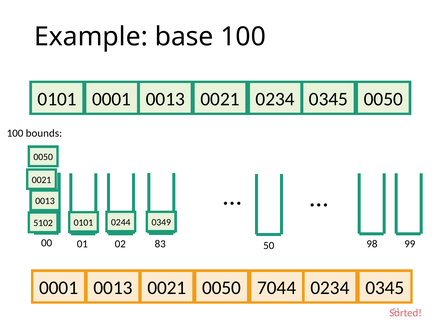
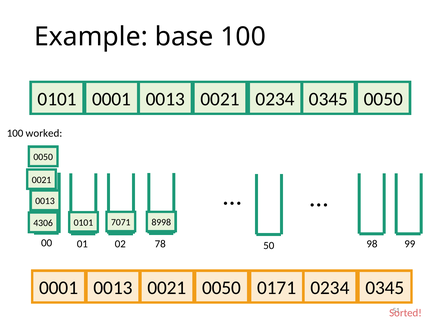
bounds: bounds -> worked (44, 133)
0244: 0244 -> 7071 (121, 223)
0349: 0349 -> 8998 (161, 223)
5102: 5102 -> 4306 (43, 223)
83: 83 -> 78 (160, 244)
7044: 7044 -> 0171 (277, 288)
